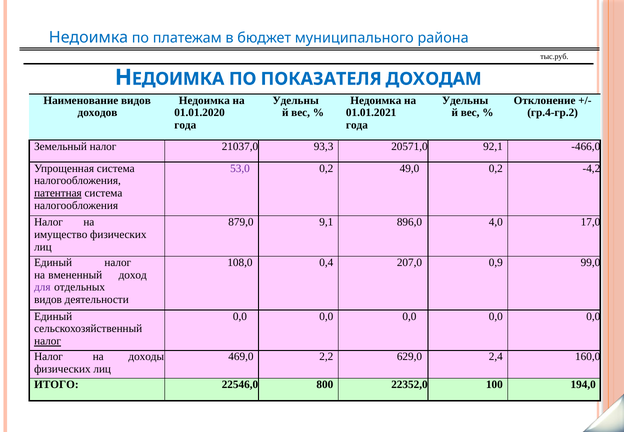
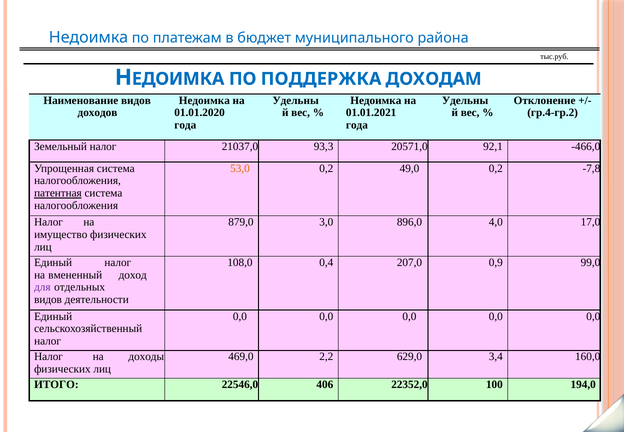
ПОКАЗАТЕЛЯ: ПОКАЗАТЕЛЯ -> ПОДДЕРЖКА (321, 79)
53,0 colour: purple -> orange (240, 168)
-4,2: -4,2 -> -7,8 (591, 168)
9,1: 9,1 -> 3,0 (326, 222)
налог underline: present -> none (48, 341)
2,4: 2,4 -> 3,4 (496, 357)
800: 800 -> 406 (325, 385)
